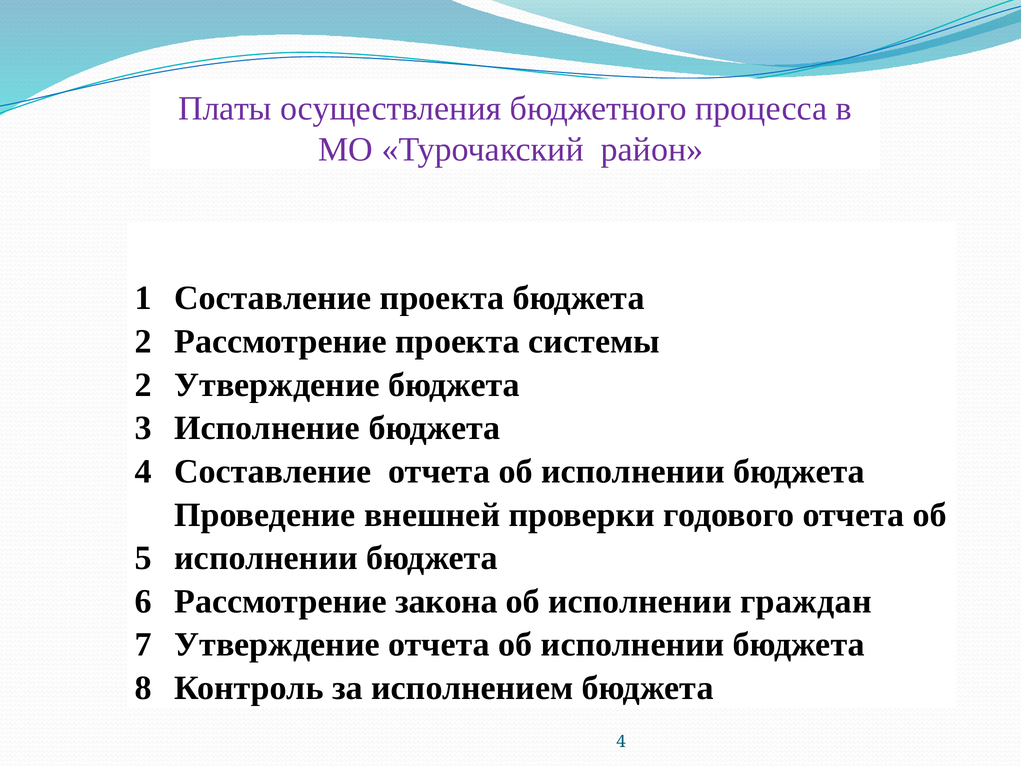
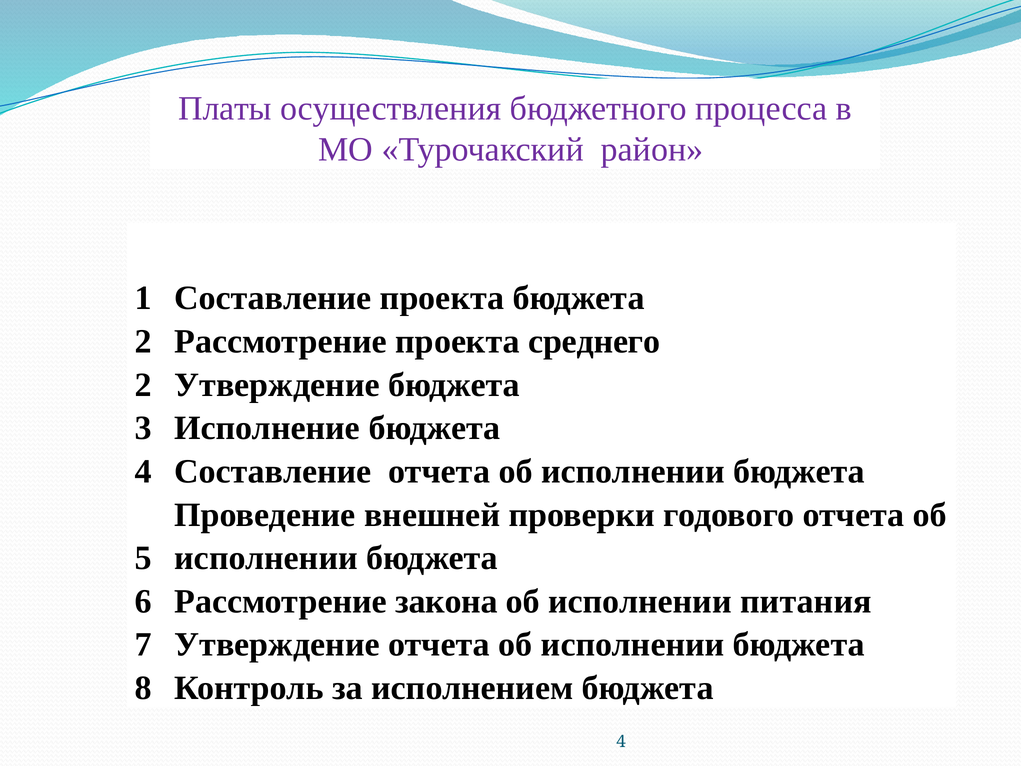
системы: системы -> среднего (594, 341)
граждан: граждан -> питания (806, 601)
